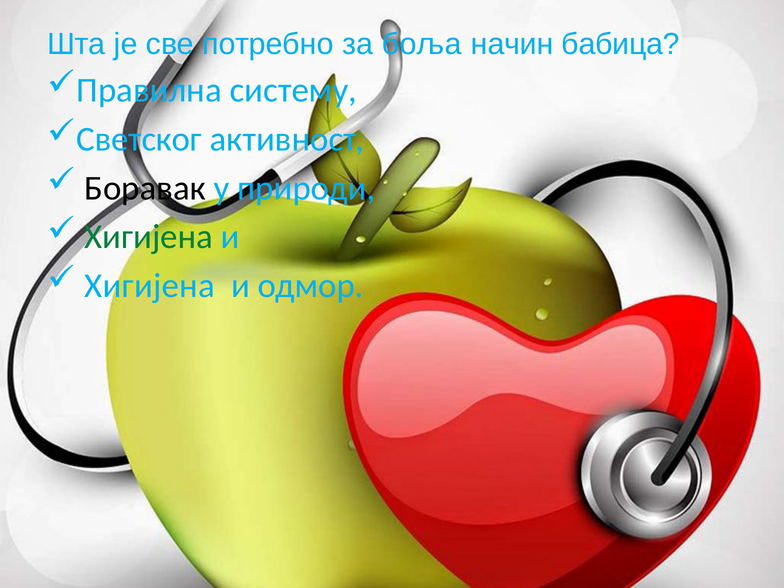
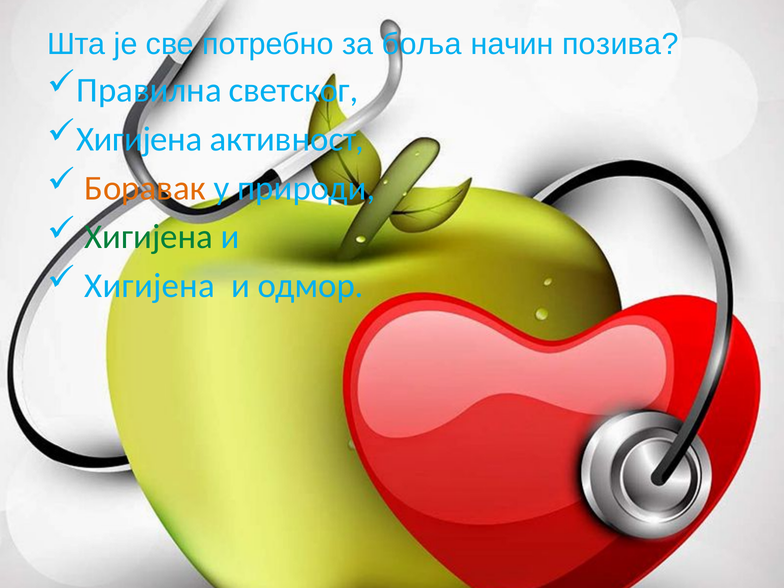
бабица: бабица -> позива (620, 44)
систему: систему -> светског (294, 90)
Светског: Светског -> Хигијена (139, 139)
Боравак colour: black -> orange (145, 188)
